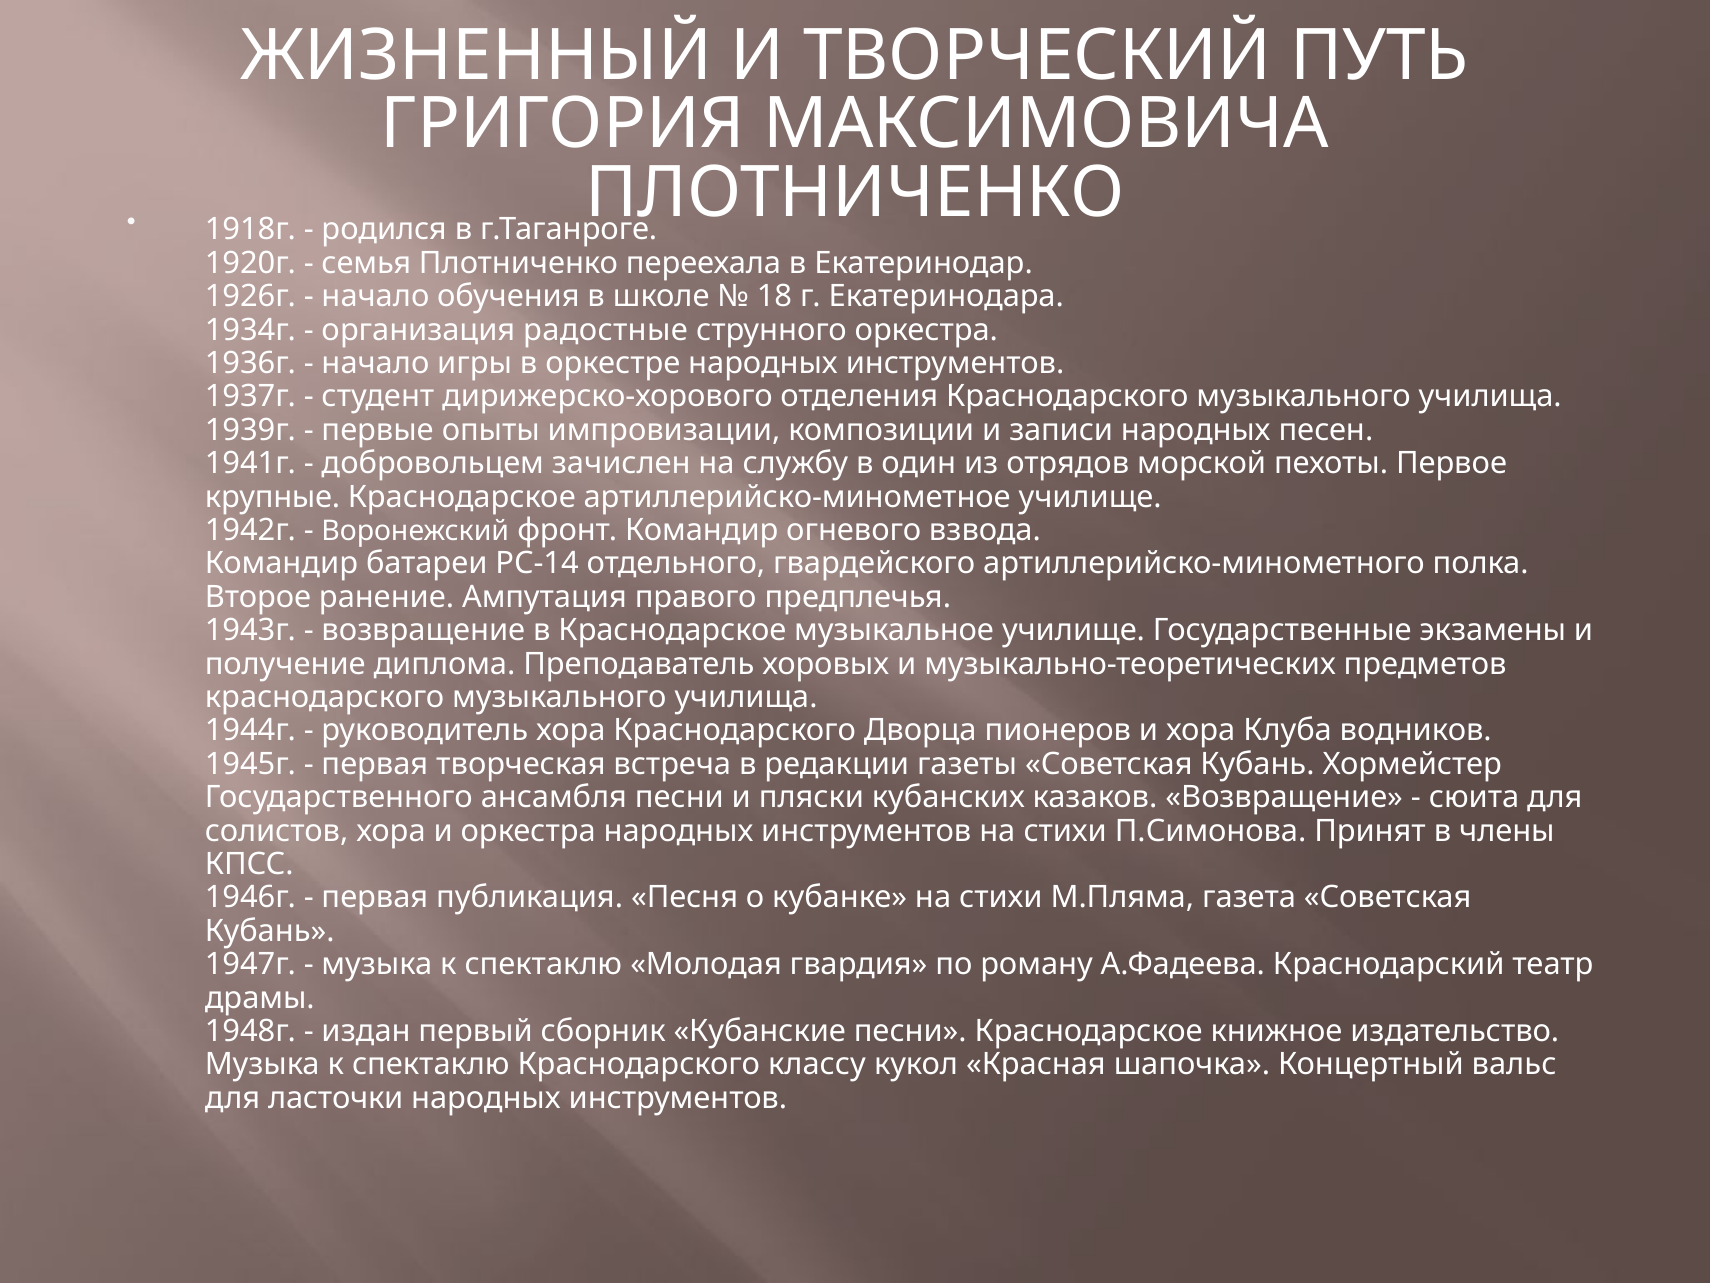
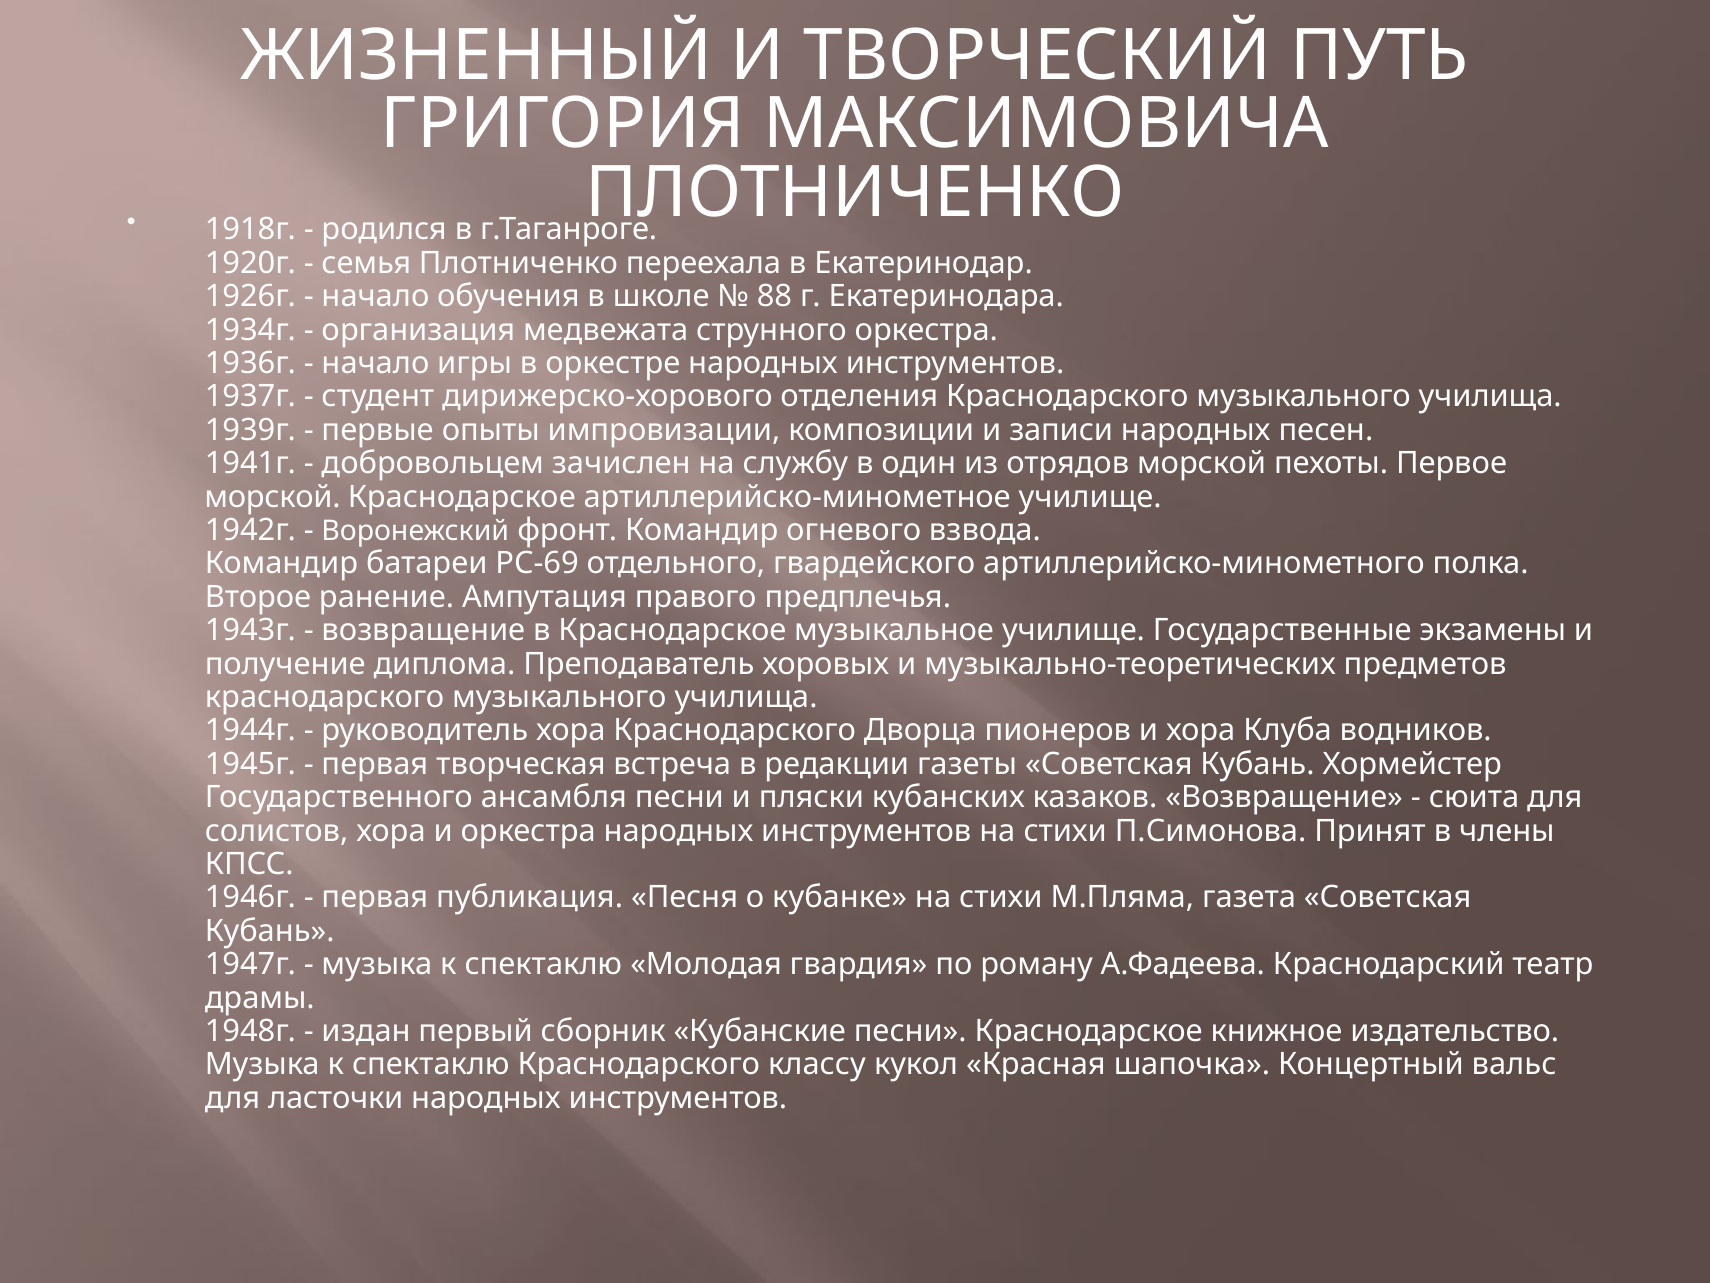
18: 18 -> 88 (774, 296)
радостные: радостные -> медвежата (606, 330)
крупные: крупные -> морской (273, 497)
PC-14: PC-14 -> PC-69 (537, 563)
